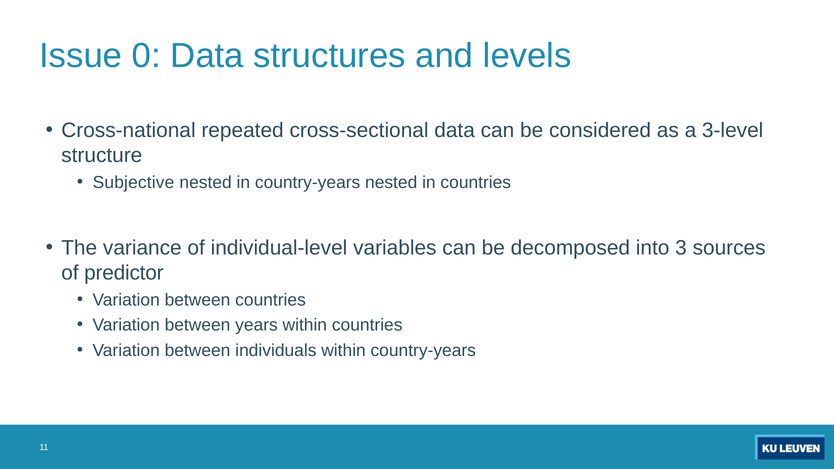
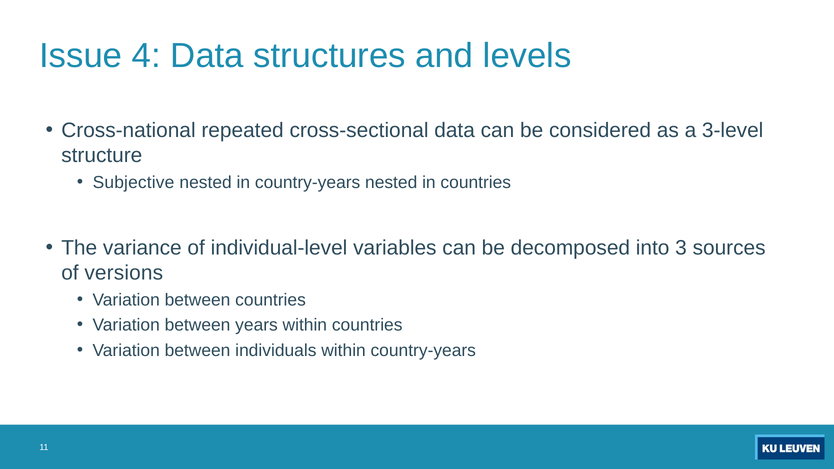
0: 0 -> 4 (146, 56)
predictor: predictor -> versions (124, 273)
